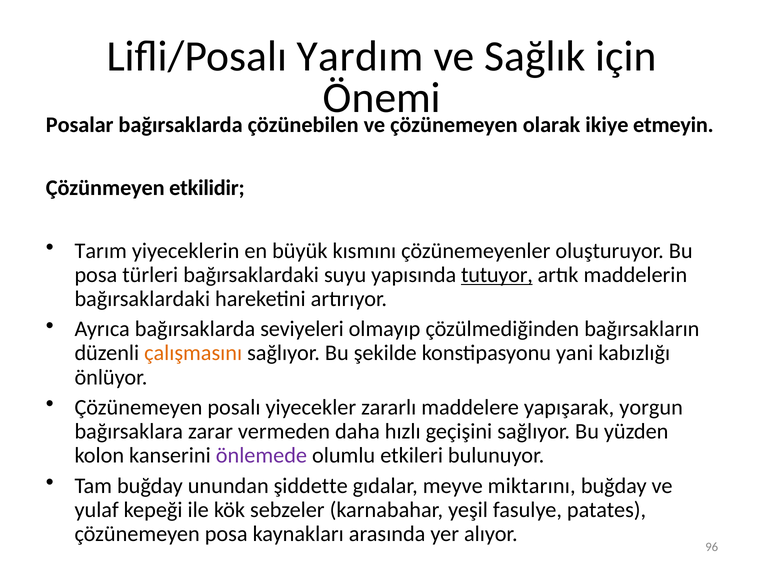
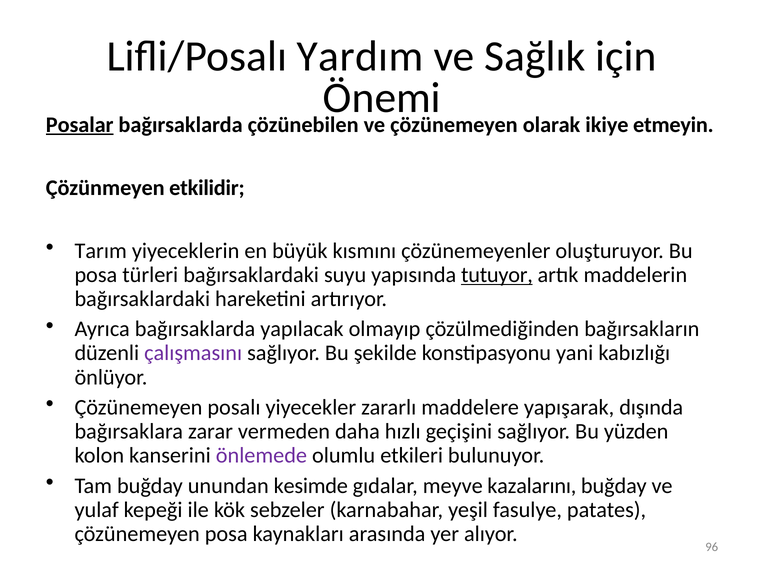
Posalar underline: none -> present (80, 125)
seviyeleri: seviyeleri -> yapılacak (302, 329)
çalışmasını colour: orange -> purple (193, 353)
yorgun: yorgun -> dışında (651, 407)
şiddette: şiddette -> kesimde (311, 486)
miktarını: miktarını -> kazalarını (532, 486)
